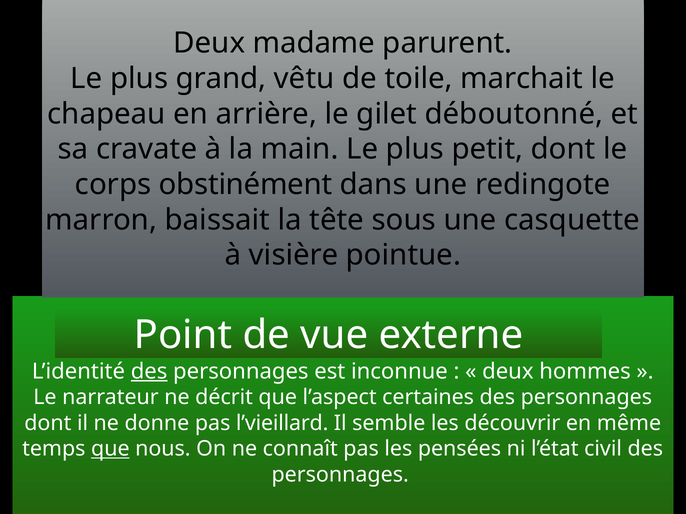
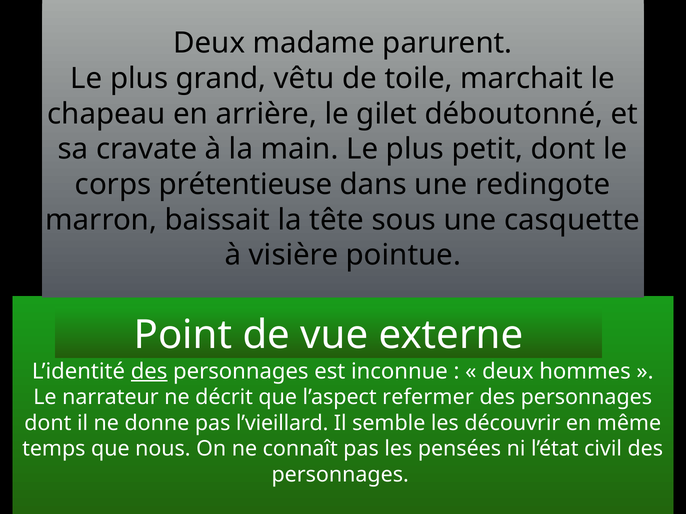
obstinément: obstinément -> prétentieuse (246, 185)
certaines: certaines -> refermer (428, 398)
que underline: present -> none (110, 449)
